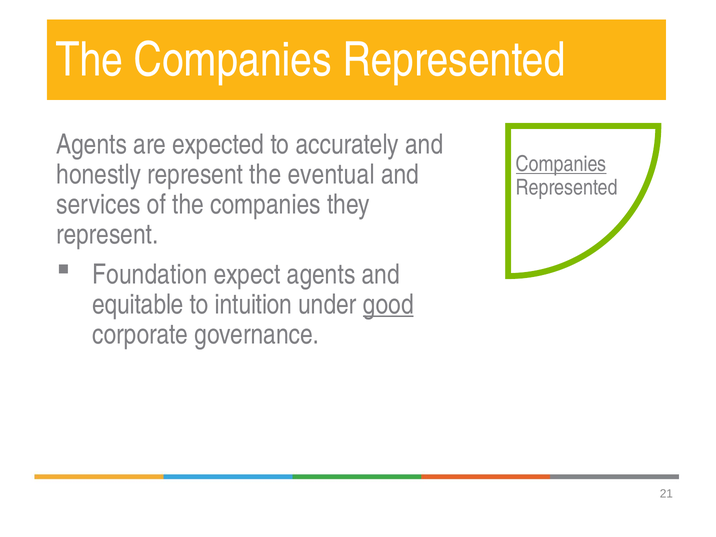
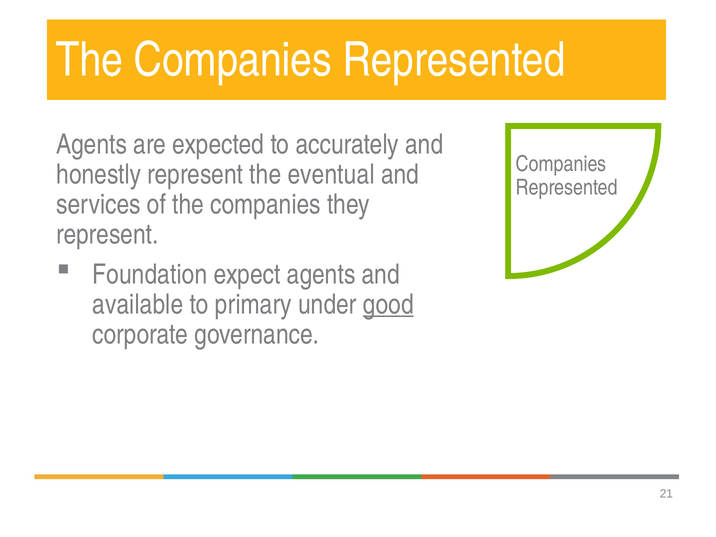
Companies underline: present -> none (561, 164)
equitable: equitable -> available (138, 304)
intuition: intuition -> primary (253, 304)
